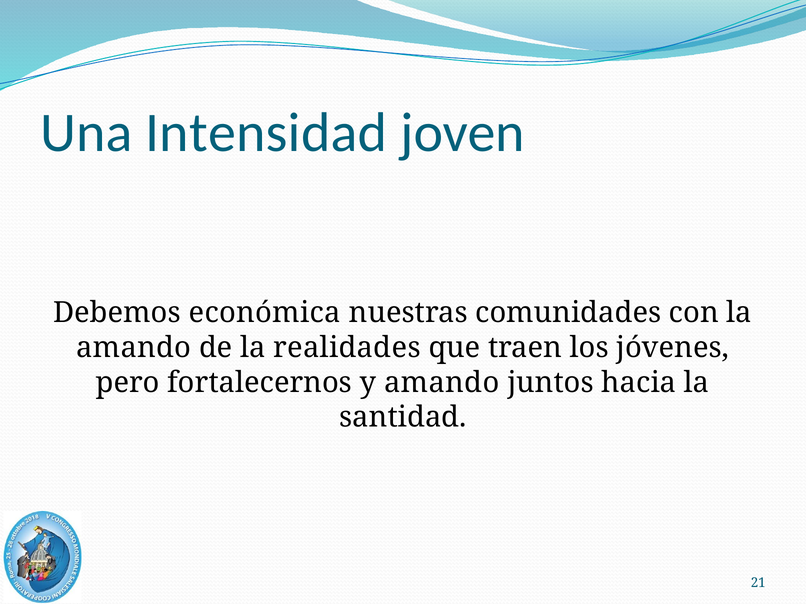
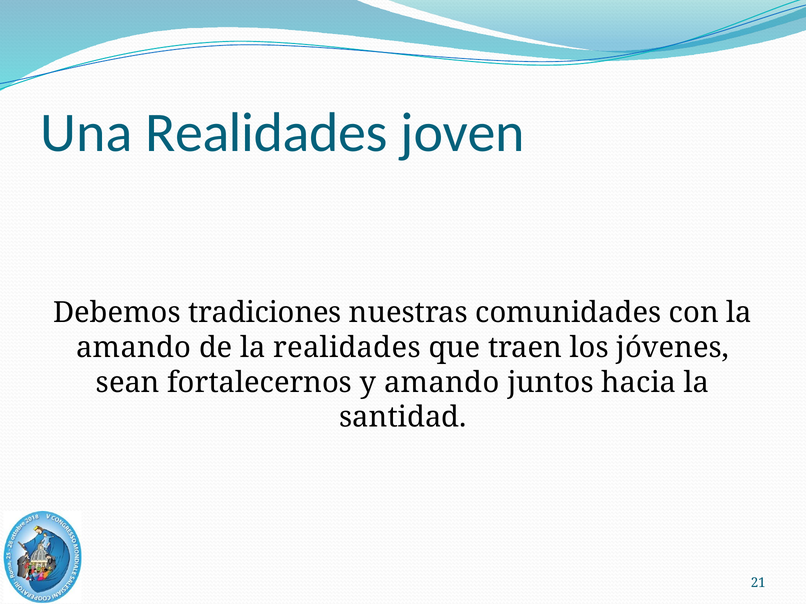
Una Intensidad: Intensidad -> Realidades (266, 133)
económica: económica -> tradiciones (265, 313)
pero: pero -> sean (128, 383)
